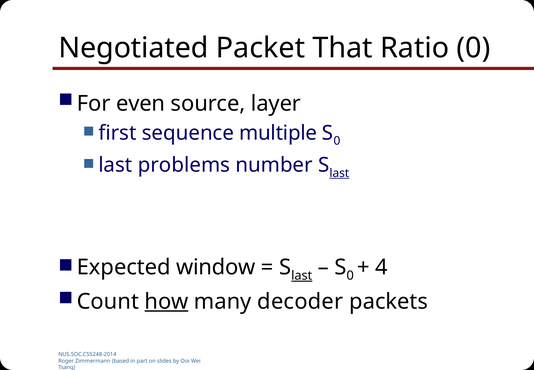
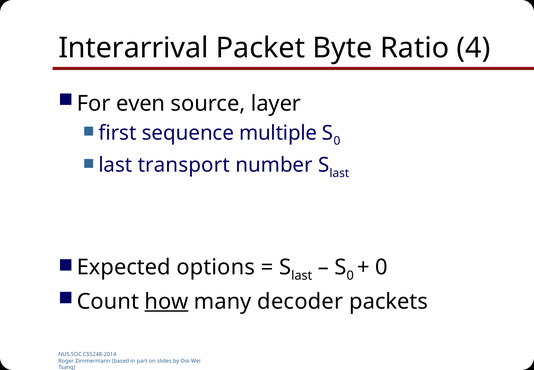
Negotiated: Negotiated -> Interarrival (133, 48)
That: That -> Byte (343, 48)
Ratio 0: 0 -> 4 (473, 48)
problems: problems -> transport (184, 165)
last underline: present -> none (339, 173)
window: window -> options (216, 267)
last underline: present -> none (302, 275)
4: 4 -> 0 (382, 267)
